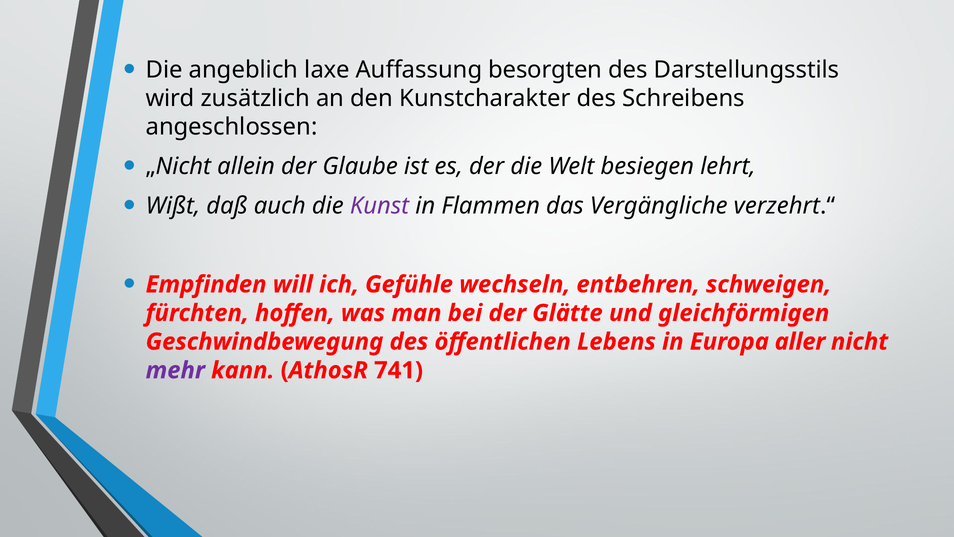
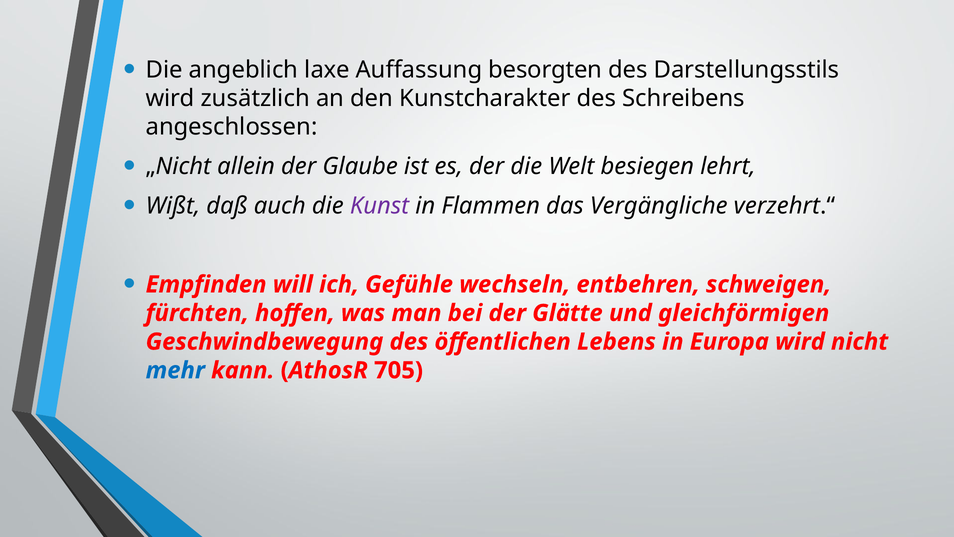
Europa aller: aller -> wird (800, 342)
mehr colour: purple -> blue (175, 370)
741: 741 -> 705 (399, 370)
